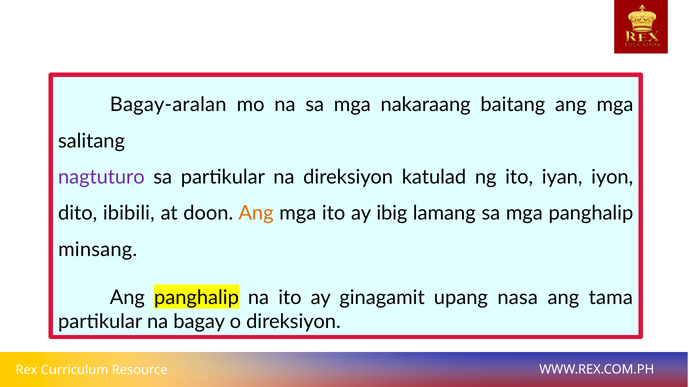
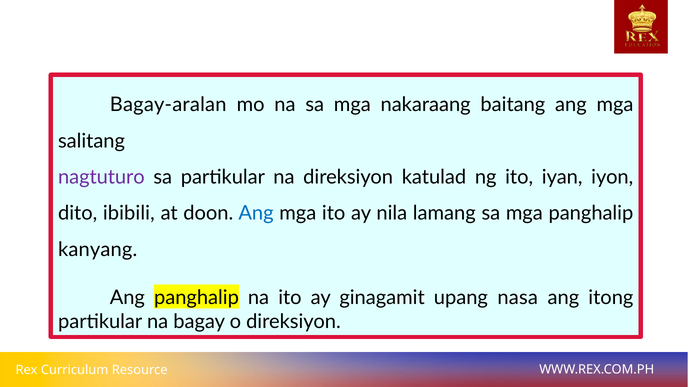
Ang colour: orange -> blue (256, 214)
ibig: ibig -> nila (392, 214)
minsang: minsang -> kanyang (98, 250)
tama: tama -> itong (611, 298)
